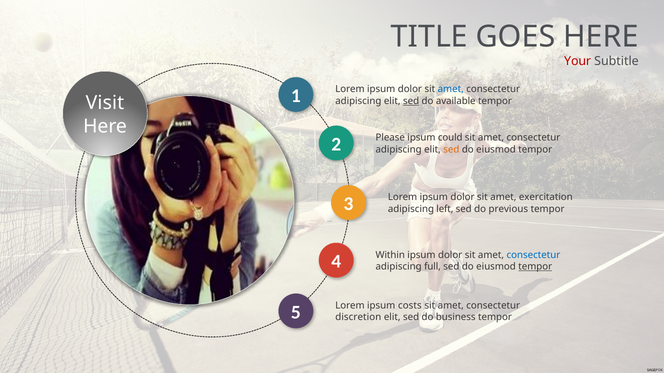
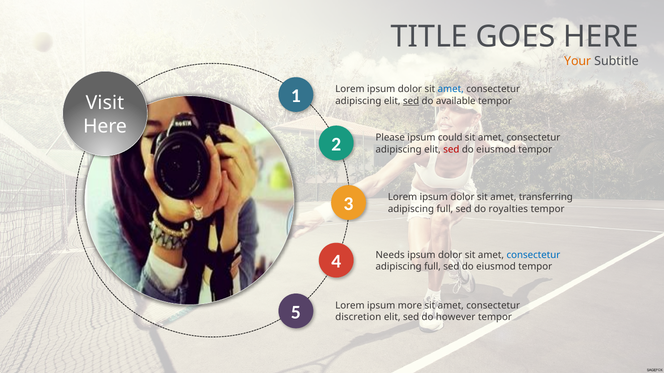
Your colour: red -> orange (578, 61)
sed colour: orange -> red (451, 150)
exercitation: exercitation -> transferring (546, 197)
left: left -> full (445, 209)
previous: previous -> royalties (508, 209)
Within: Within -> Needs (390, 255)
tempor underline: present -> none (535, 267)
costs: costs -> more (410, 306)
business: business -> however (456, 318)
